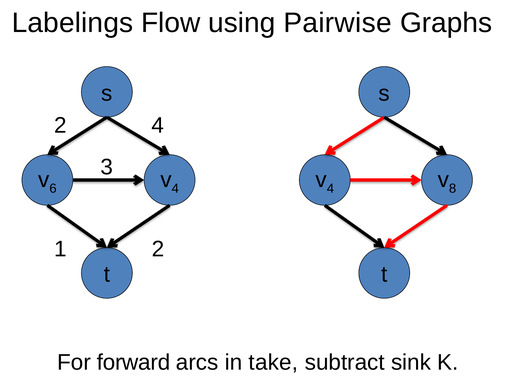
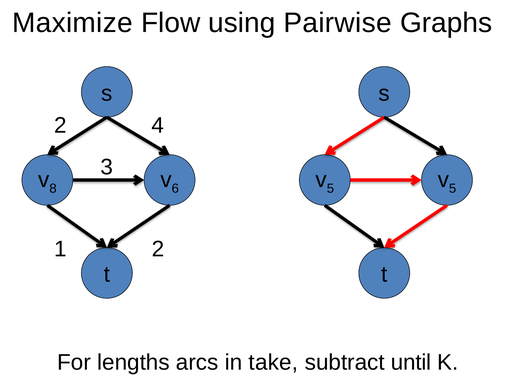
Labelings: Labelings -> Maximize (72, 23)
6: 6 -> 8 (53, 188)
4: 4 -> 6 (175, 188)
4: 4 -> 5 (330, 188)
8: 8 -> 5 (453, 188)
forward: forward -> lengths (133, 362)
sink: sink -> until (411, 362)
